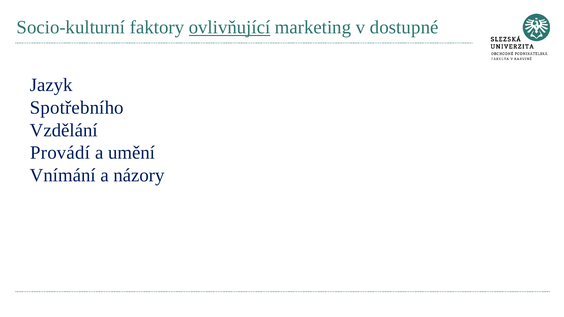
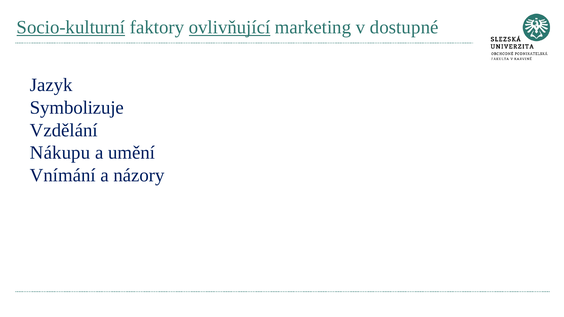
Socio-kulturní underline: none -> present (71, 27)
Spotřebního: Spotřebního -> Symbolizuje (77, 108)
Provádí: Provádí -> Nákupu (60, 153)
